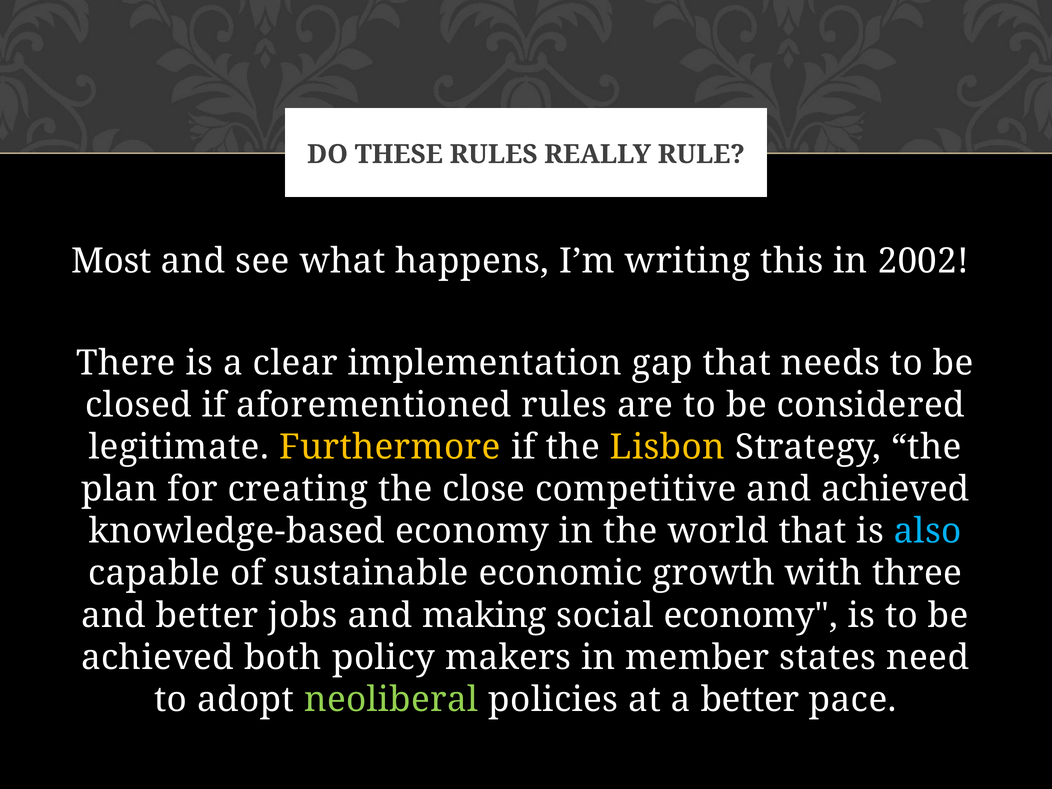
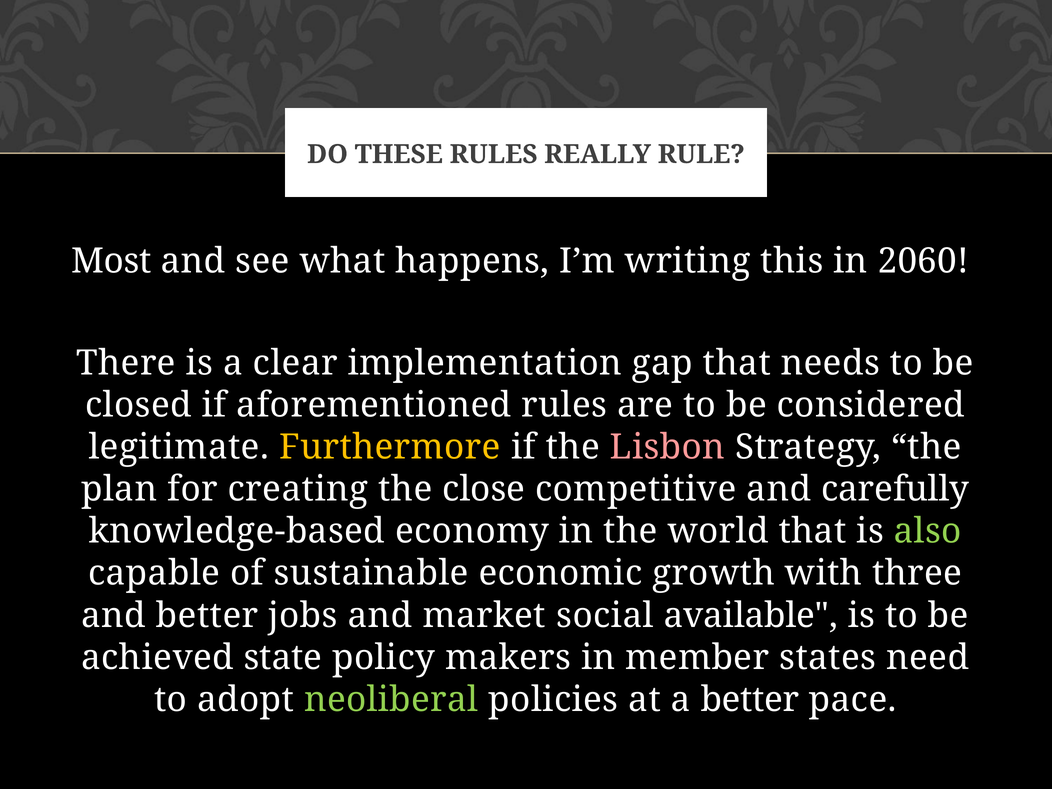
2002: 2002 -> 2060 (923, 261)
Lisbon colour: yellow -> pink (667, 447)
and achieved: achieved -> carefully (895, 489)
also colour: light blue -> light green (928, 531)
making: making -> market (484, 615)
social economy: economy -> available (751, 615)
both: both -> state (283, 658)
